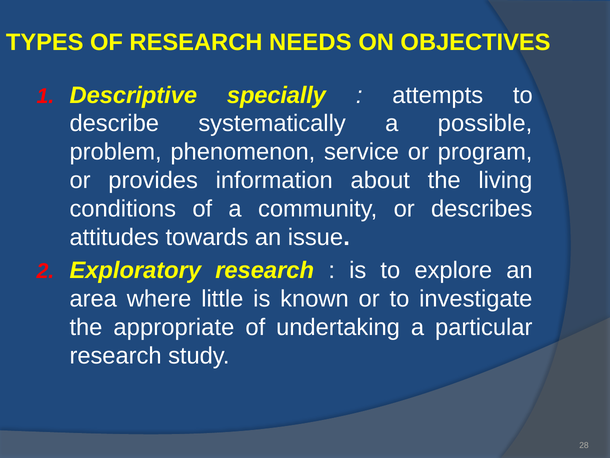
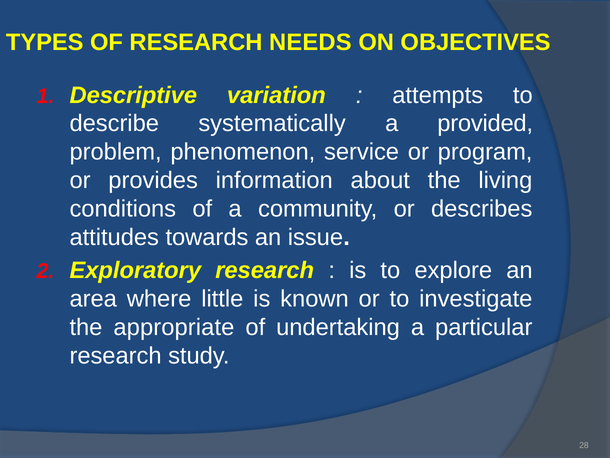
specially: specially -> variation (276, 95)
possible: possible -> provided (485, 124)
